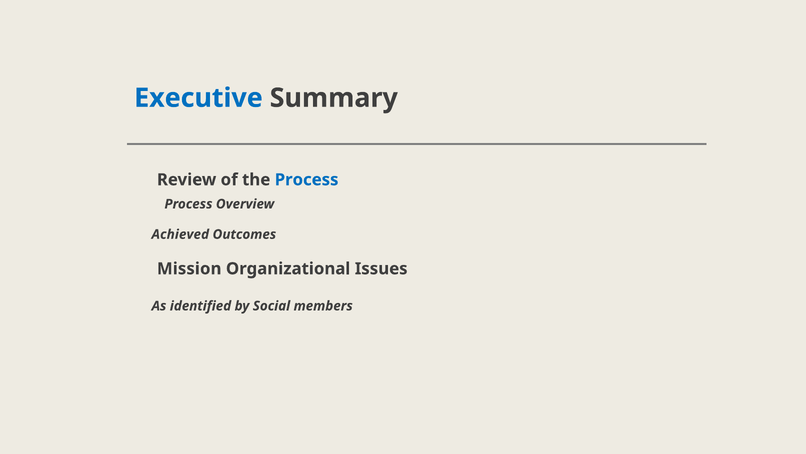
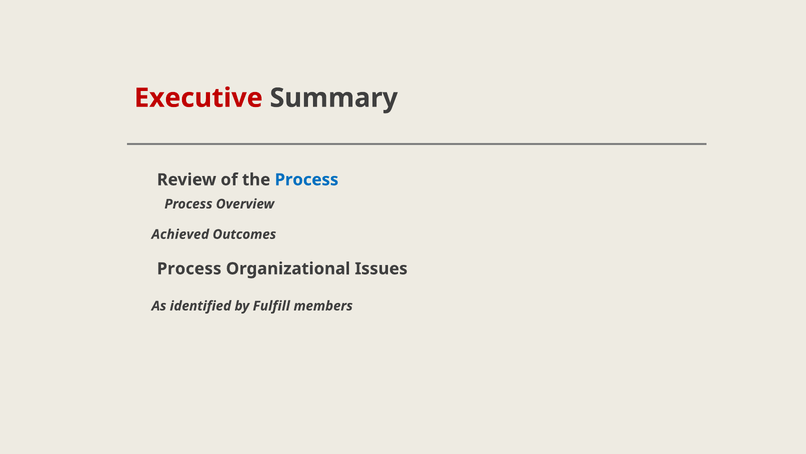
Executive colour: blue -> red (198, 98)
Mission: Mission -> Process (189, 268)
Social: Social -> Fulfill (271, 306)
